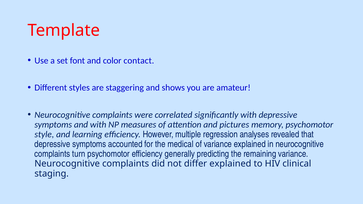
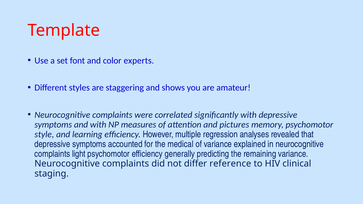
contact: contact -> experts (139, 61)
turn: turn -> light (79, 154)
differ explained: explained -> reference (230, 164)
